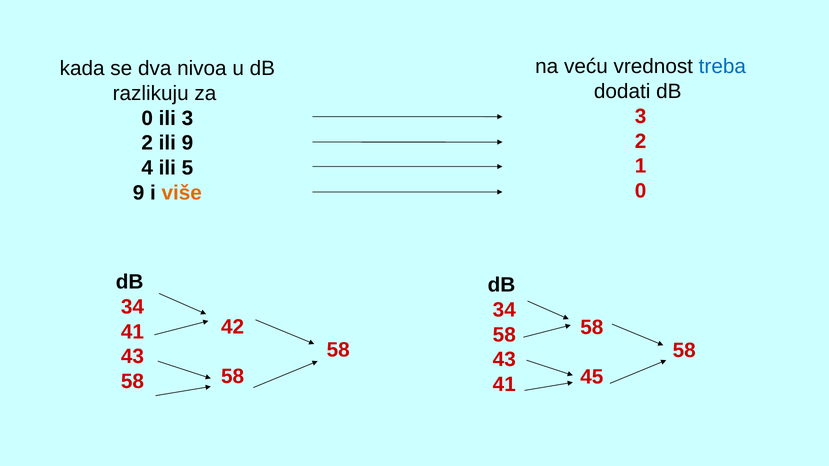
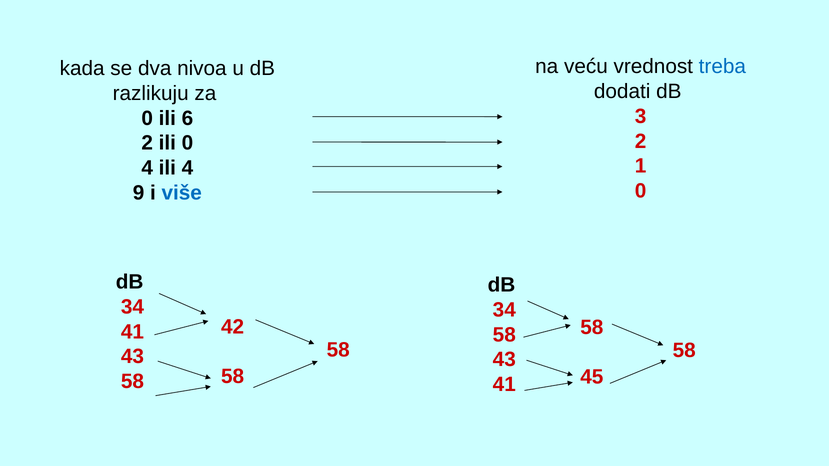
ili 3: 3 -> 6 (188, 118)
ili 9: 9 -> 0 (188, 143)
ili 5: 5 -> 4 (188, 168)
više colour: orange -> blue (182, 193)
